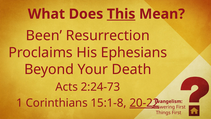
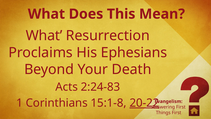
This underline: present -> none (121, 14)
Been: Been -> What (44, 36)
2:24-73: 2:24-73 -> 2:24-83 (100, 87)
